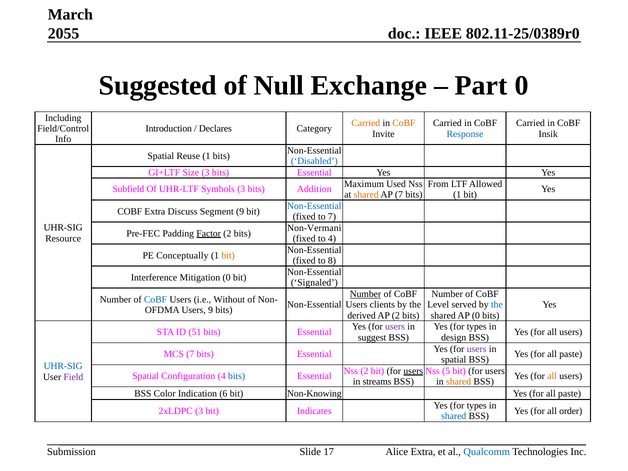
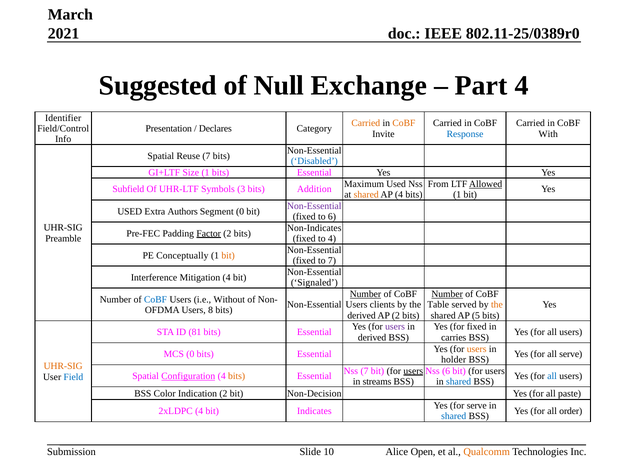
2055: 2055 -> 2021 (64, 34)
Part 0: 0 -> 4 (522, 86)
Including: Including -> Identifier (63, 118)
Introduction: Introduction -> Presentation (169, 129)
Insik: Insik -> With (548, 134)
Reuse 1: 1 -> 7 (206, 156)
Size 3: 3 -> 1 (206, 173)
Allowed underline: none -> present (486, 184)
AP 7: 7 -> 4 (399, 195)
Non-Essential colour: blue -> purple (314, 206)
COBF: COBF -> USED (130, 211)
Discuss: Discuss -> Authors (183, 211)
Segment 9: 9 -> 0 (240, 211)
to 7: 7 -> 6 (332, 217)
Non-Vermani: Non-Vermani -> Non-Indicates (314, 228)
Resource: Resource -> Preamble (63, 238)
to 8: 8 -> 7 (332, 261)
Mitigation 0: 0 -> 4 (227, 277)
Number underline: none -> present (447, 294)
Level: Level -> Table (438, 305)
the colour: blue -> orange (497, 305)
Users 9: 9 -> 8 (211, 310)
AP 0: 0 -> 5 (476, 315)
types: types -> fixed (477, 327)
51: 51 -> 81 (195, 332)
suggest: suggest -> derived (372, 338)
design: design -> carries (454, 338)
users colour: purple -> orange (477, 349)
MCS 7: 7 -> 0 (190, 354)
paste: paste -> serve (571, 354)
spatial: spatial -> holder (454, 360)
UHR-SIG colour: blue -> orange (63, 366)
Nss 2: 2 -> 7 (364, 371)
Nss 5: 5 -> 6 (446, 371)
Configuration underline: none -> present (188, 376)
bits colour: blue -> orange (237, 376)
all colour: orange -> blue (552, 376)
Field colour: purple -> blue (73, 377)
shared colour: orange -> blue (459, 382)
Indication 6: 6 -> 2 (223, 394)
Non-Knowing: Non-Knowing -> Non-Decision (314, 394)
types: types -> serve (477, 406)
2xLDPC 3: 3 -> 4 (199, 411)
17: 17 -> 10 (329, 452)
Alice Extra: Extra -> Open (423, 452)
Qualcomm colour: blue -> orange (487, 452)
